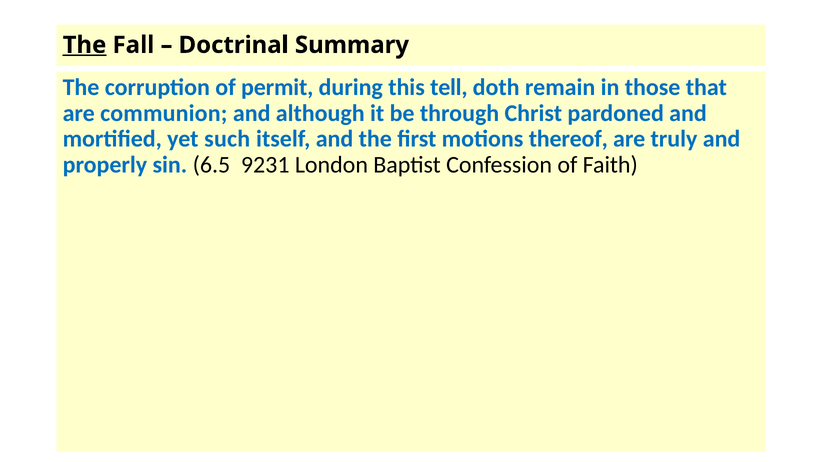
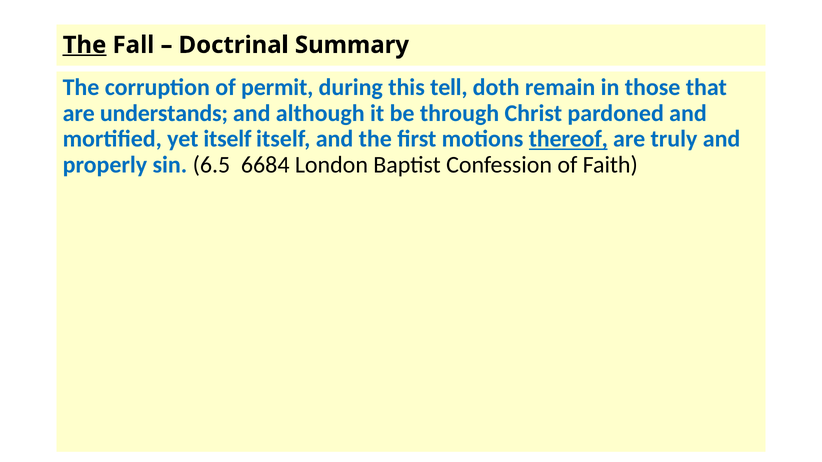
communion: communion -> understands (164, 113)
yet such: such -> itself (227, 139)
thereof underline: none -> present (568, 139)
9231: 9231 -> 6684 (265, 165)
